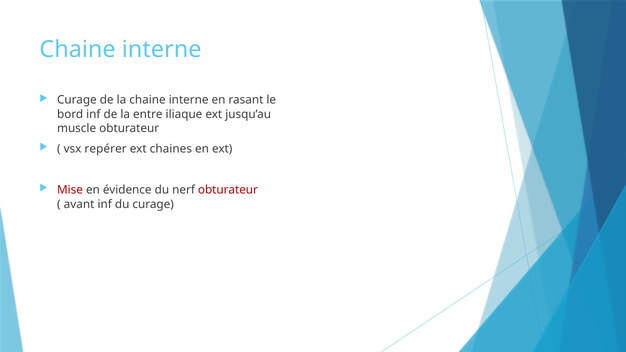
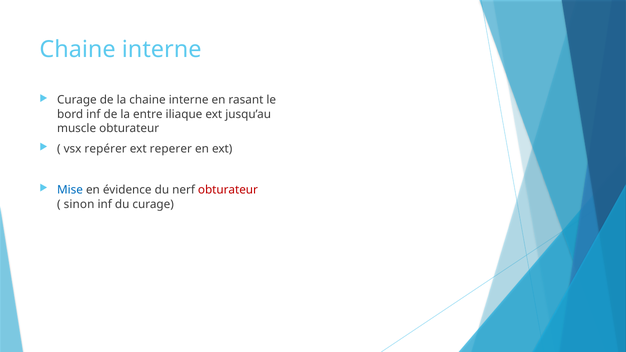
chaines: chaines -> reperer (171, 149)
Mise colour: red -> blue (70, 190)
avant: avant -> sinon (79, 204)
